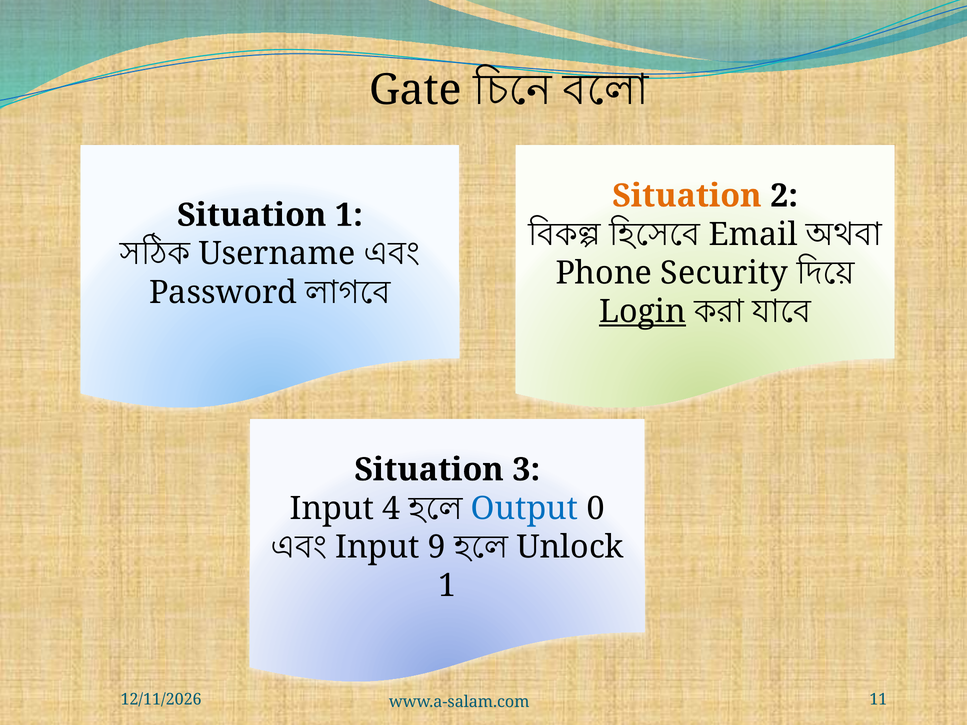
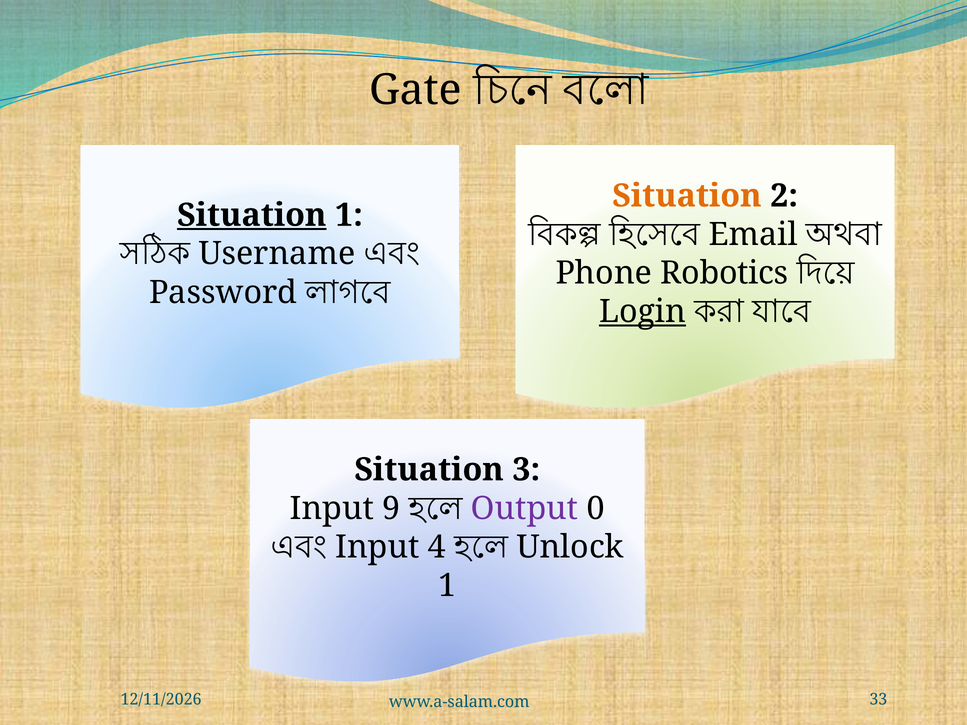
Situation underline: none -> present (252, 215)
Security: Security -> Robotics (724, 273)
4: 4 -> 9 (391, 509)
Output colour: blue -> purple (525, 509)
9: 9 -> 4 (437, 547)
11: 11 -> 33 (878, 700)
